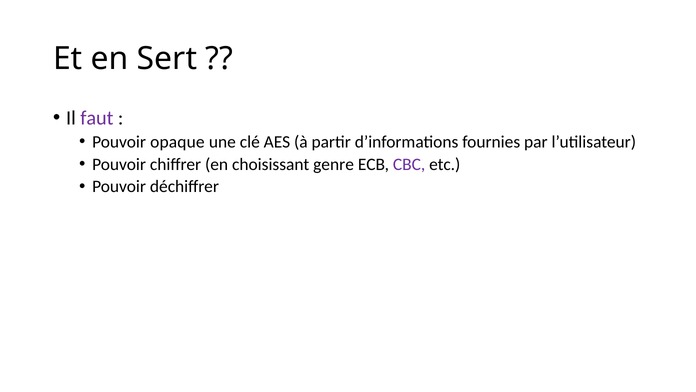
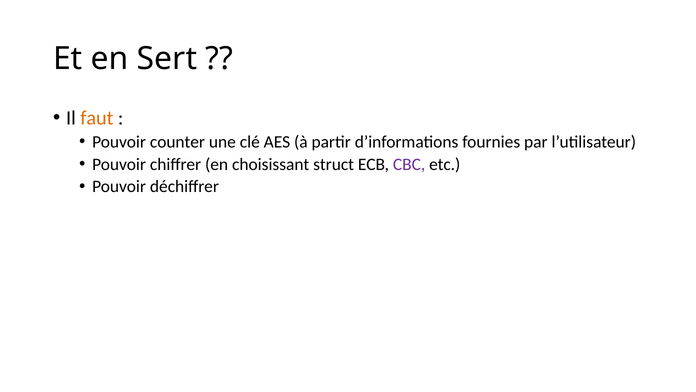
faut colour: purple -> orange (97, 118)
opaque: opaque -> counter (177, 142)
genre: genre -> struct (334, 164)
